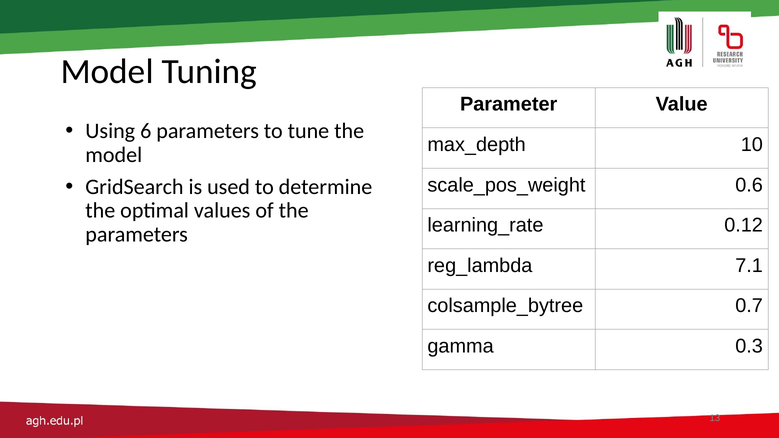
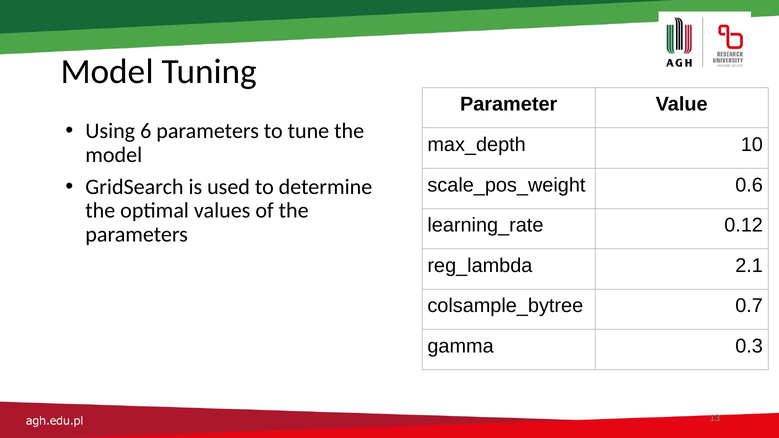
7.1: 7.1 -> 2.1 (749, 266)
